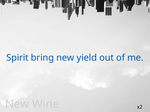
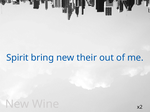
yield: yield -> their (87, 58)
